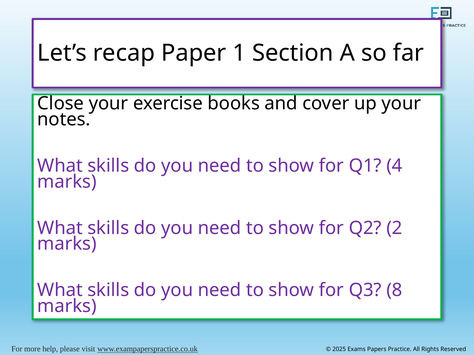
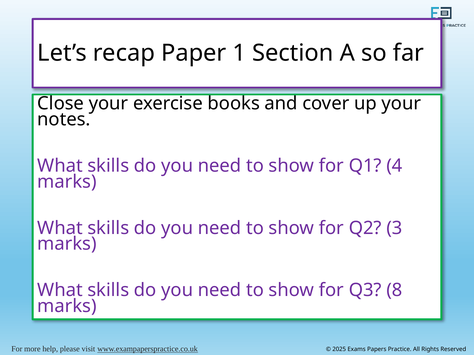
2: 2 -> 3 (394, 228)
